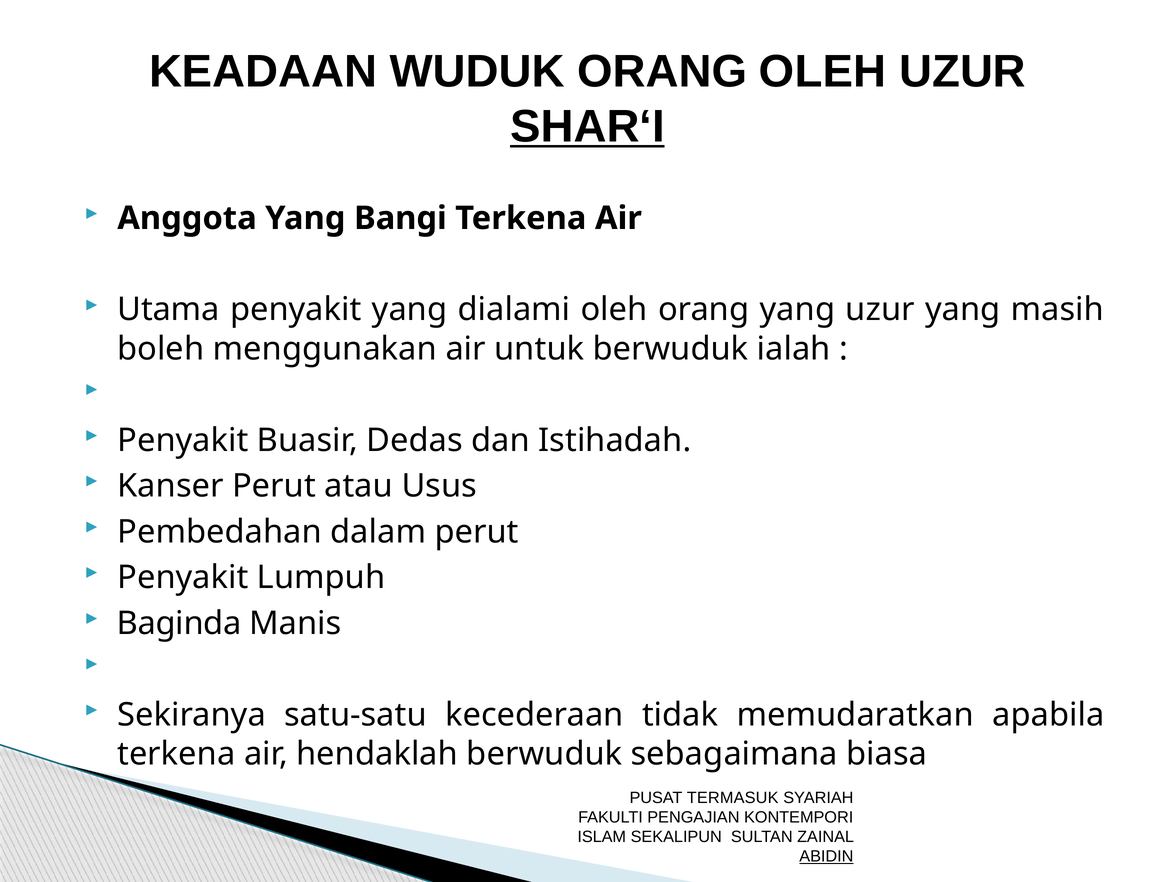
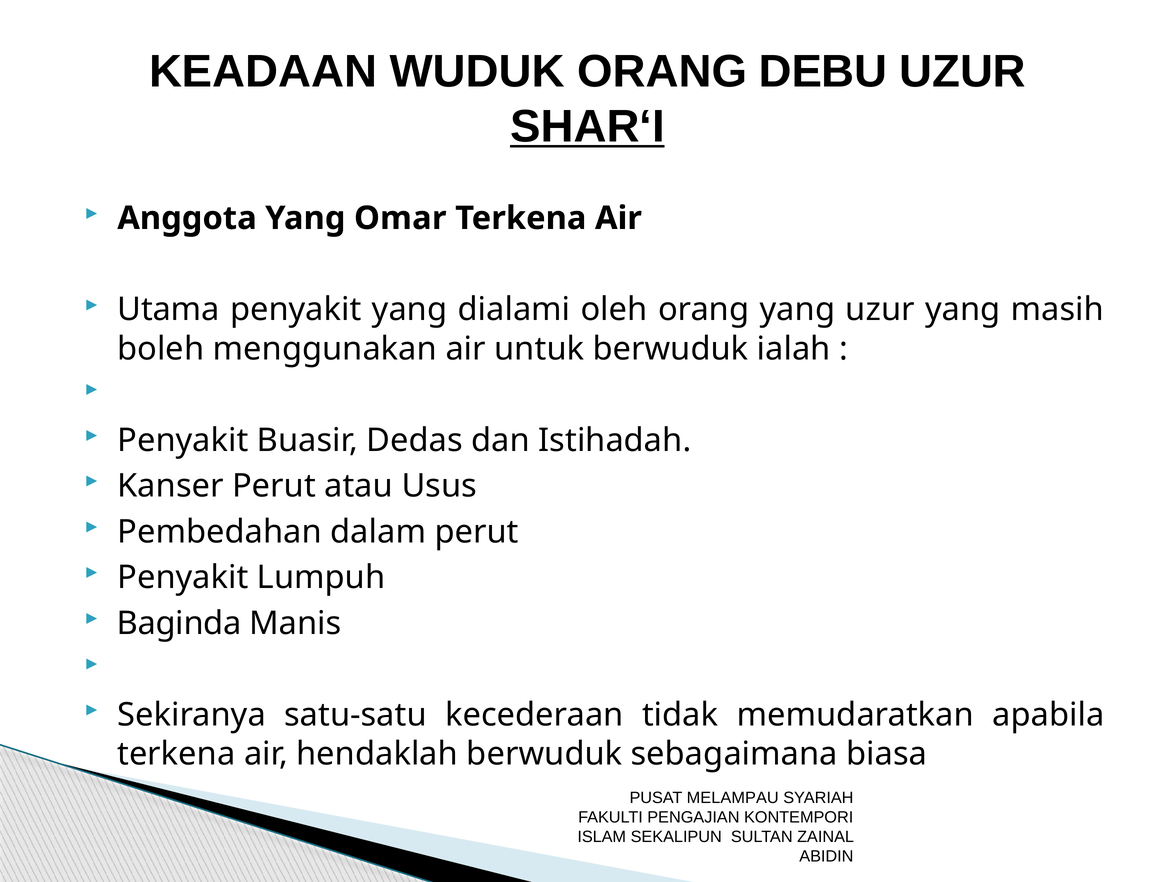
ORANG OLEH: OLEH -> DEBU (823, 72)
Bangi: Bangi -> Omar (400, 218)
TERMASUK: TERMASUK -> MELAMPAU (733, 797)
ABIDIN underline: present -> none (826, 856)
